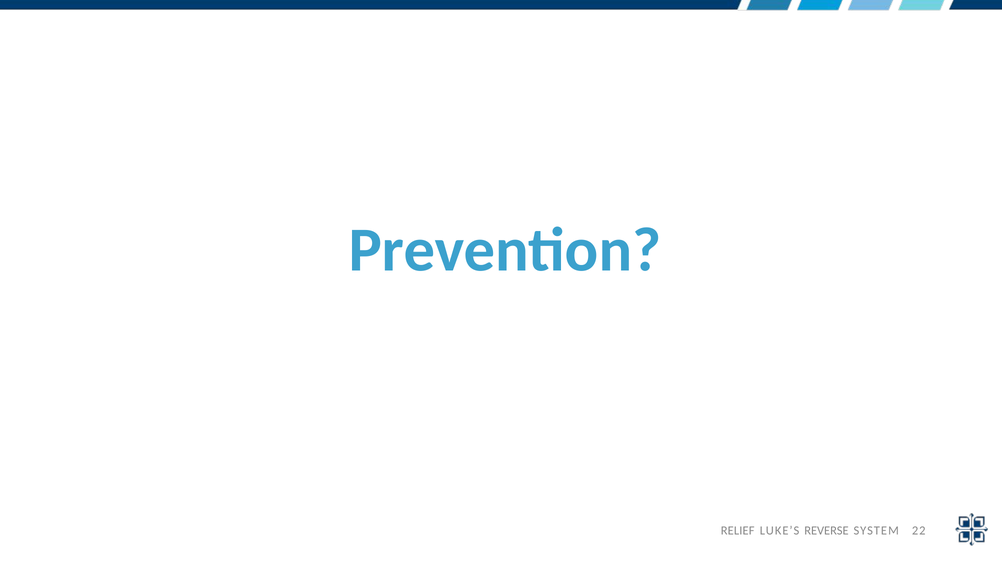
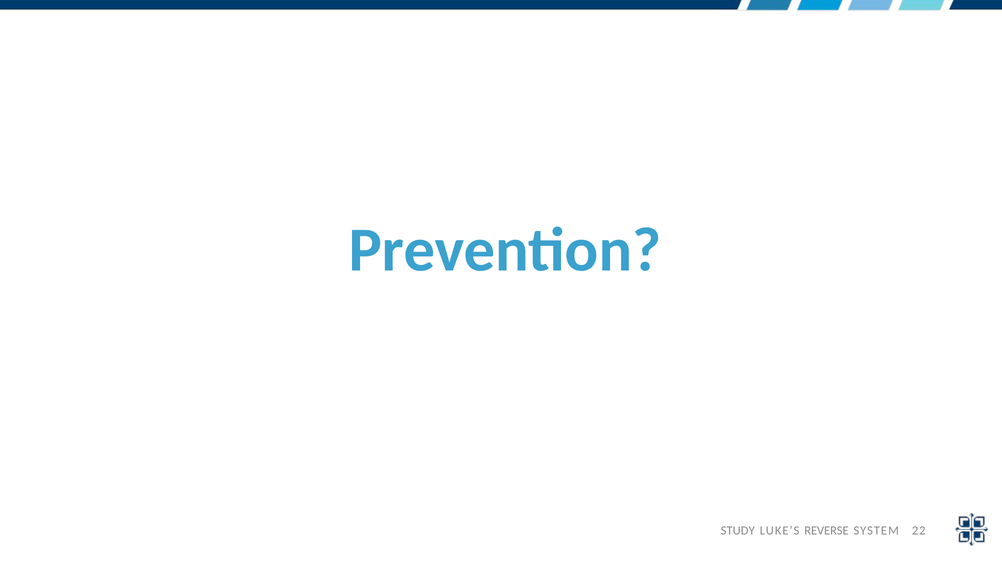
RELIEF: RELIEF -> STUDY (738, 531)
